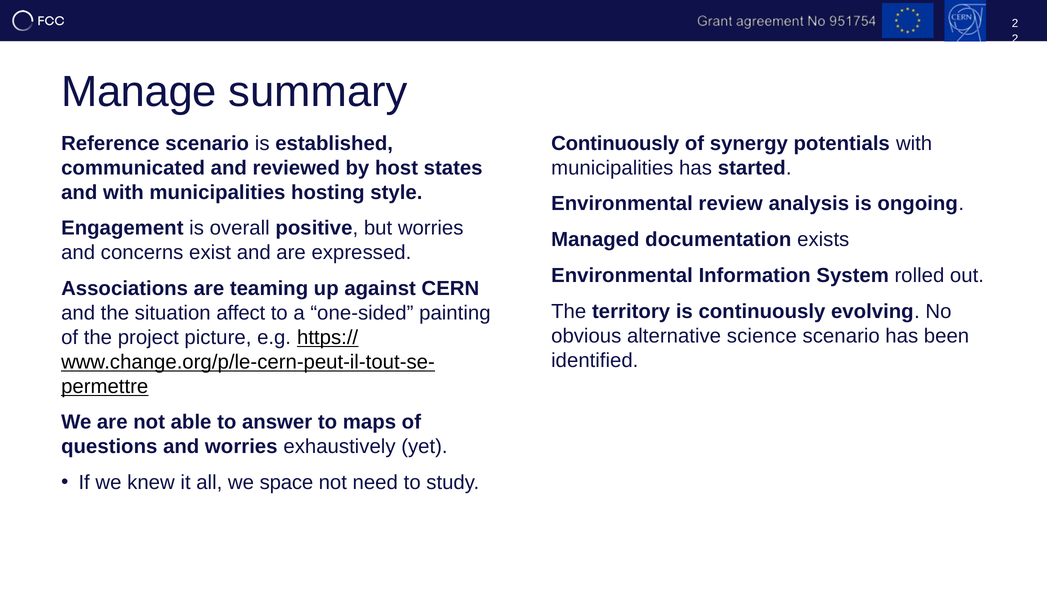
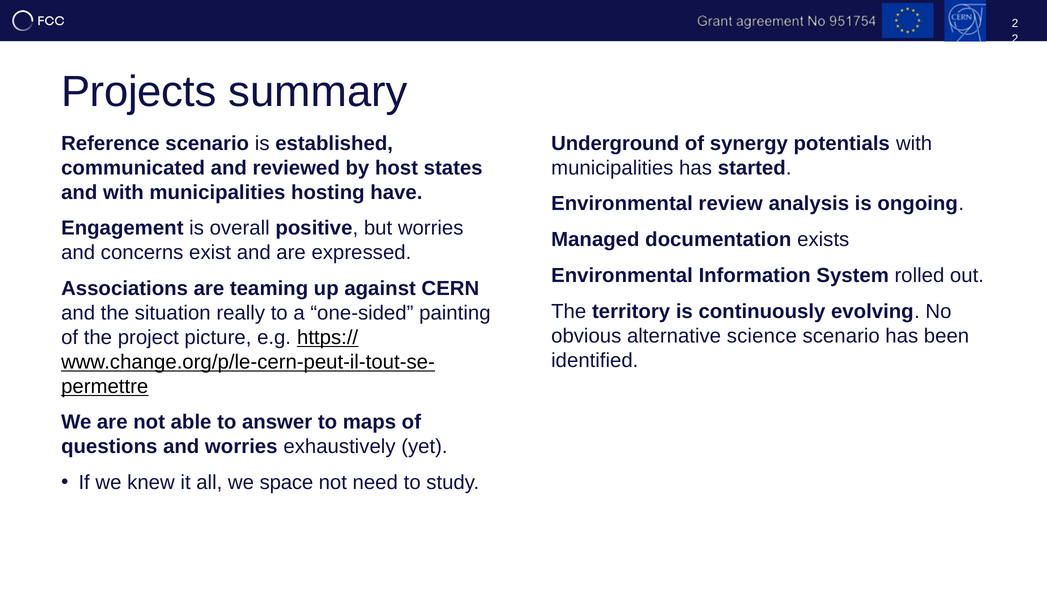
Manage: Manage -> Projects (139, 92)
Continuously: Continuously -> Underground (615, 143)
style: style -> have (396, 192)
affect: affect -> really (241, 313)
